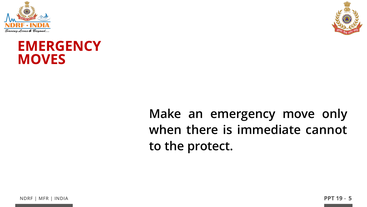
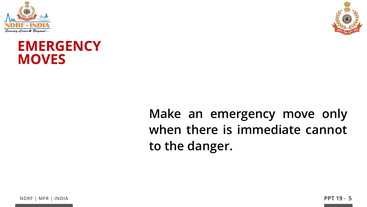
protect: protect -> danger (210, 146)
